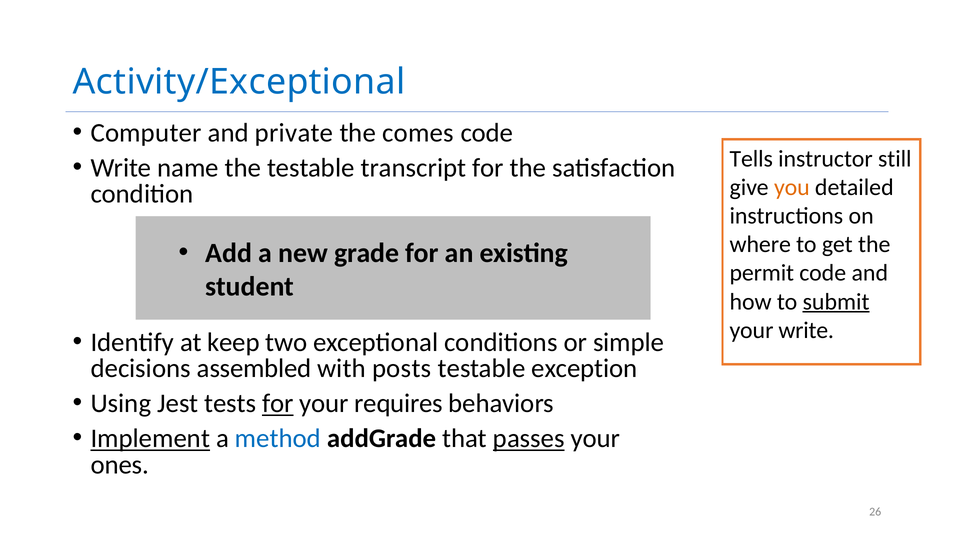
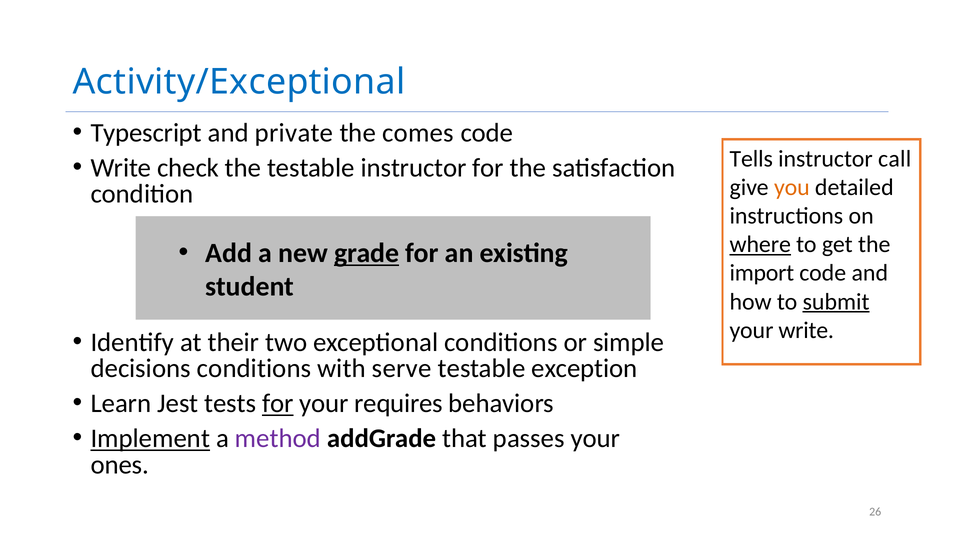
Computer: Computer -> Typescript (146, 133)
still: still -> call (895, 159)
name: name -> check (188, 168)
testable transcript: transcript -> instructor (414, 168)
where underline: none -> present (760, 245)
grade underline: none -> present (367, 254)
permit: permit -> import (762, 273)
keep: keep -> their (233, 343)
decisions assembled: assembled -> conditions (254, 369)
posts: posts -> serve (402, 369)
Using: Using -> Learn (121, 404)
method colour: blue -> purple (278, 439)
passes underline: present -> none (529, 439)
